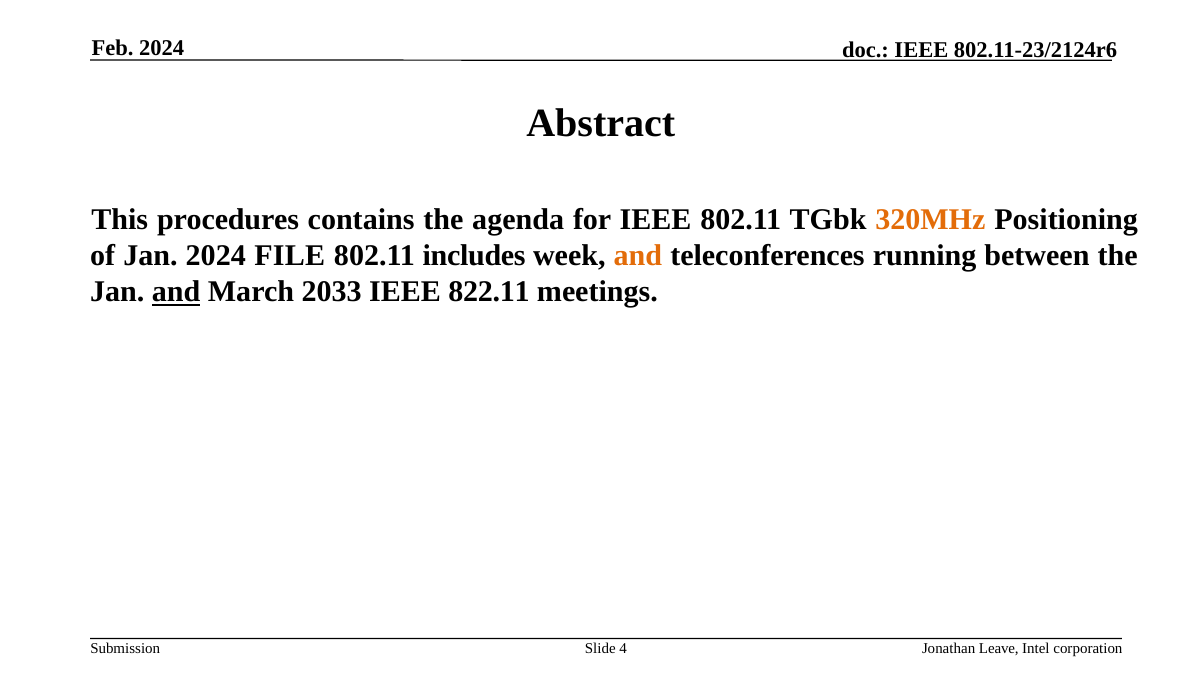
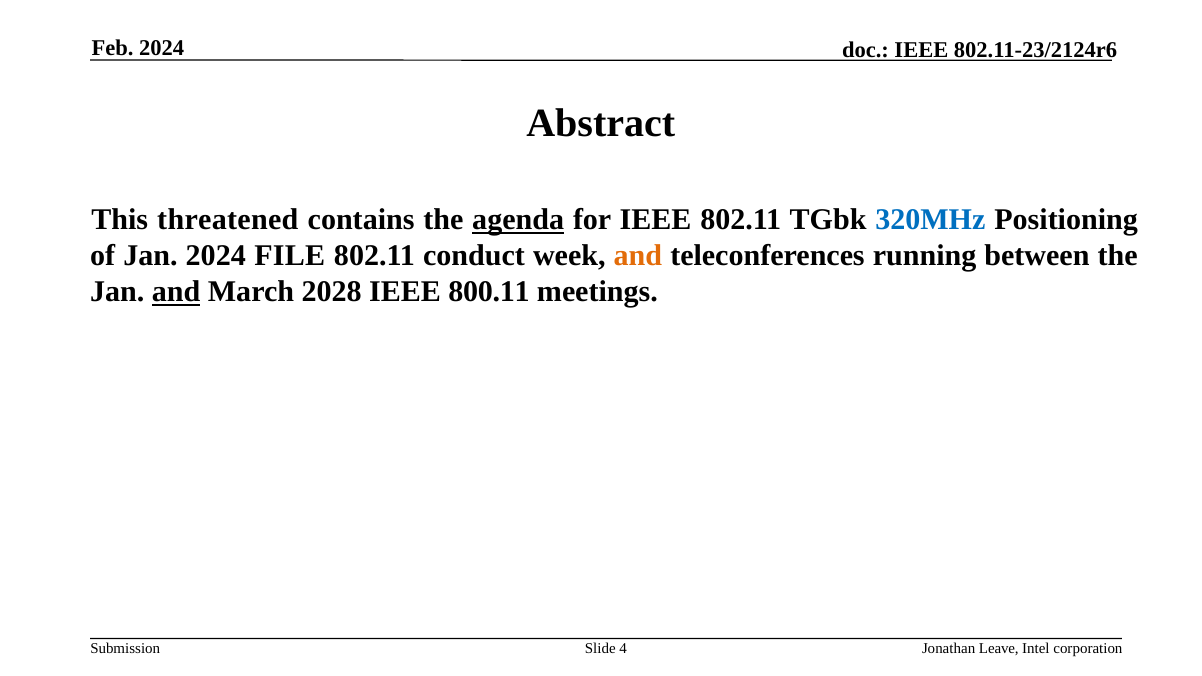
procedures: procedures -> threatened (228, 220)
agenda underline: none -> present (518, 220)
320MHz colour: orange -> blue (930, 220)
includes: includes -> conduct (474, 256)
2033: 2033 -> 2028 (332, 292)
822.11: 822.11 -> 800.11 (489, 292)
